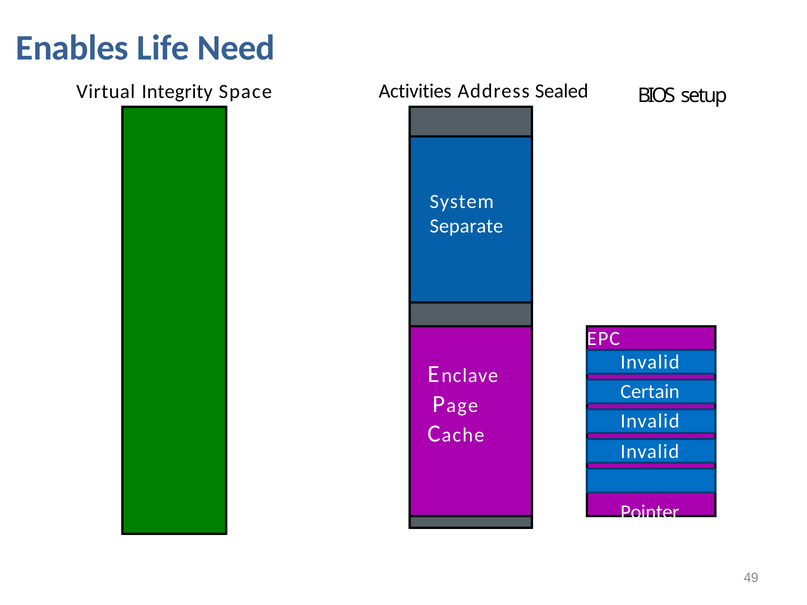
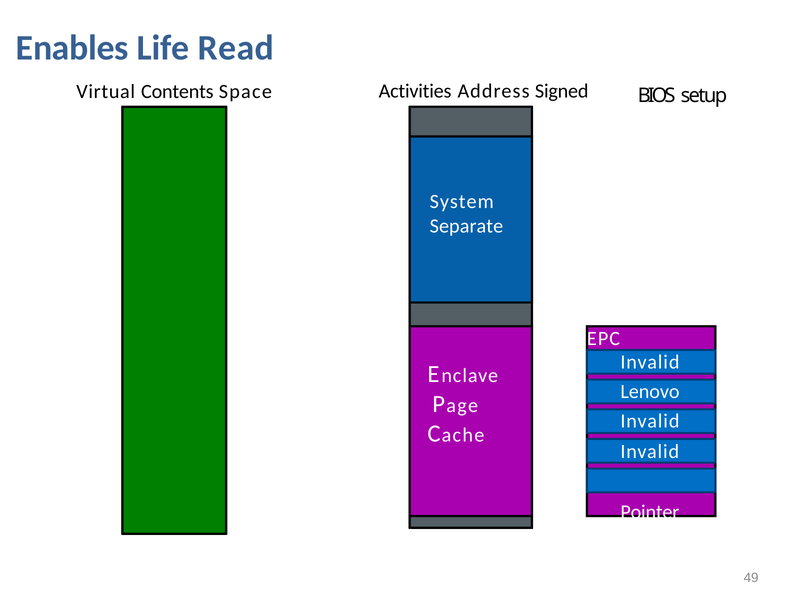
Need: Need -> Read (236, 48)
Sealed: Sealed -> Signed (562, 91)
Integrity: Integrity -> Contents (177, 91)
Certain: Certain -> Lenovo (650, 392)
